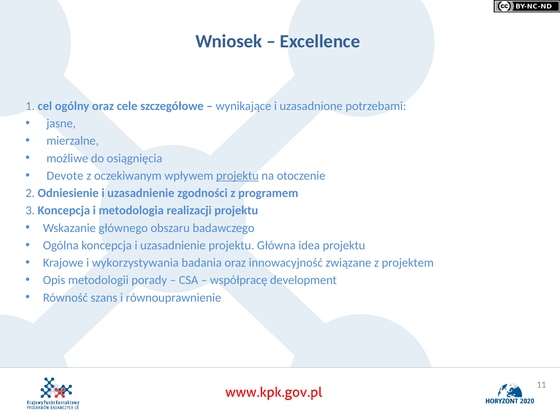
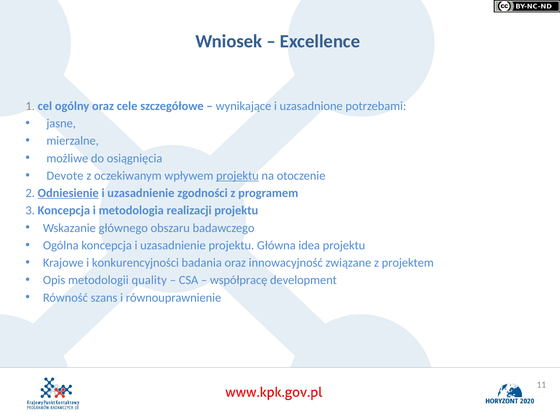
Odniesienie underline: none -> present (68, 193)
wykorzystywania: wykorzystywania -> konkurencyjności (135, 263)
porady: porady -> quality (149, 280)
